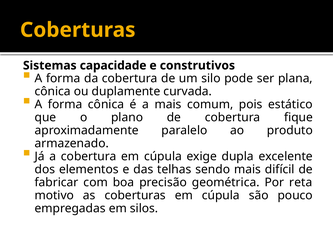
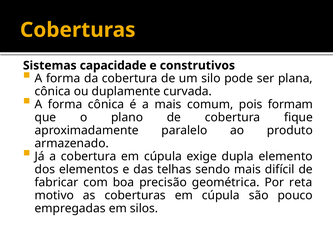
estático: estático -> formam (290, 104)
excelente: excelente -> elemento (286, 156)
